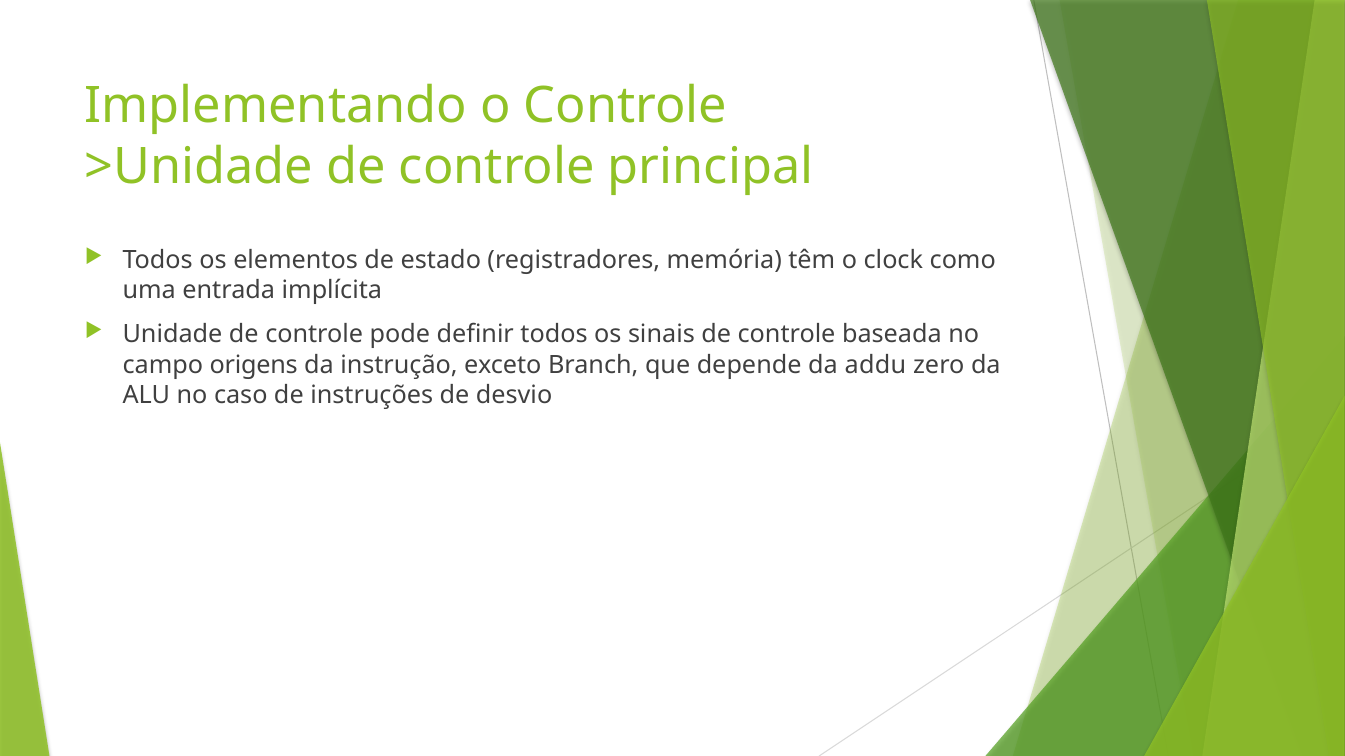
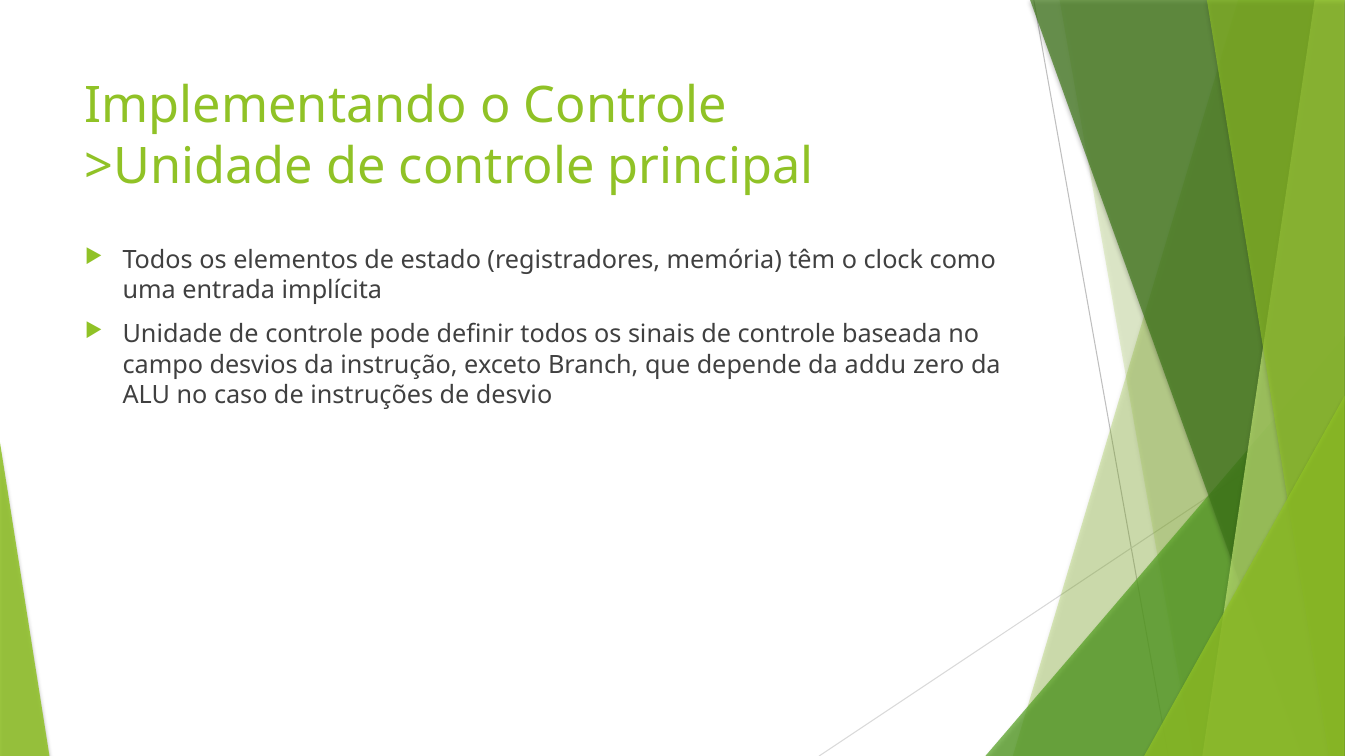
origens: origens -> desvios (254, 365)
